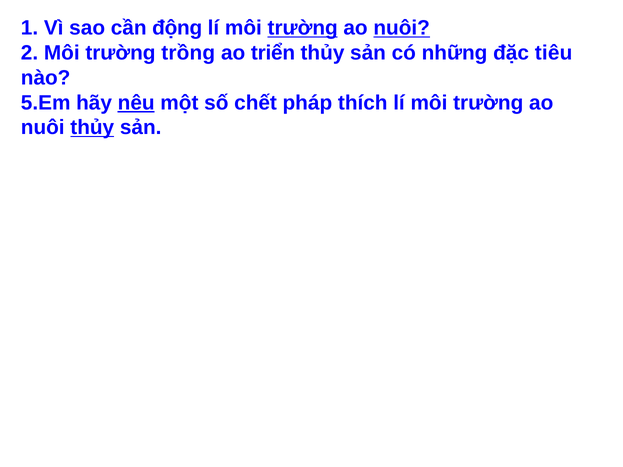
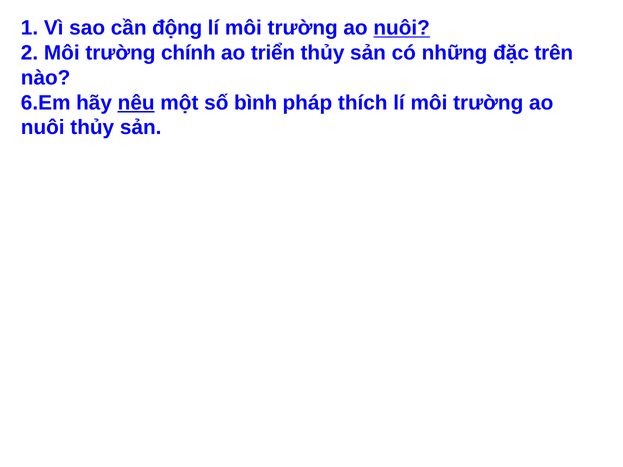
trường underline: present -> none (303, 28)
trồng: trồng -> chính (188, 53)
tiêu: tiêu -> trên (554, 53)
5.Em: 5.Em -> 6.Em (46, 103)
chết: chết -> bình (256, 103)
thủy underline: present -> none (92, 128)
